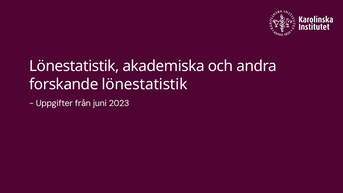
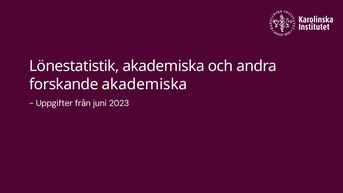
forskande lönestatistik: lönestatistik -> akademiska (144, 84)
